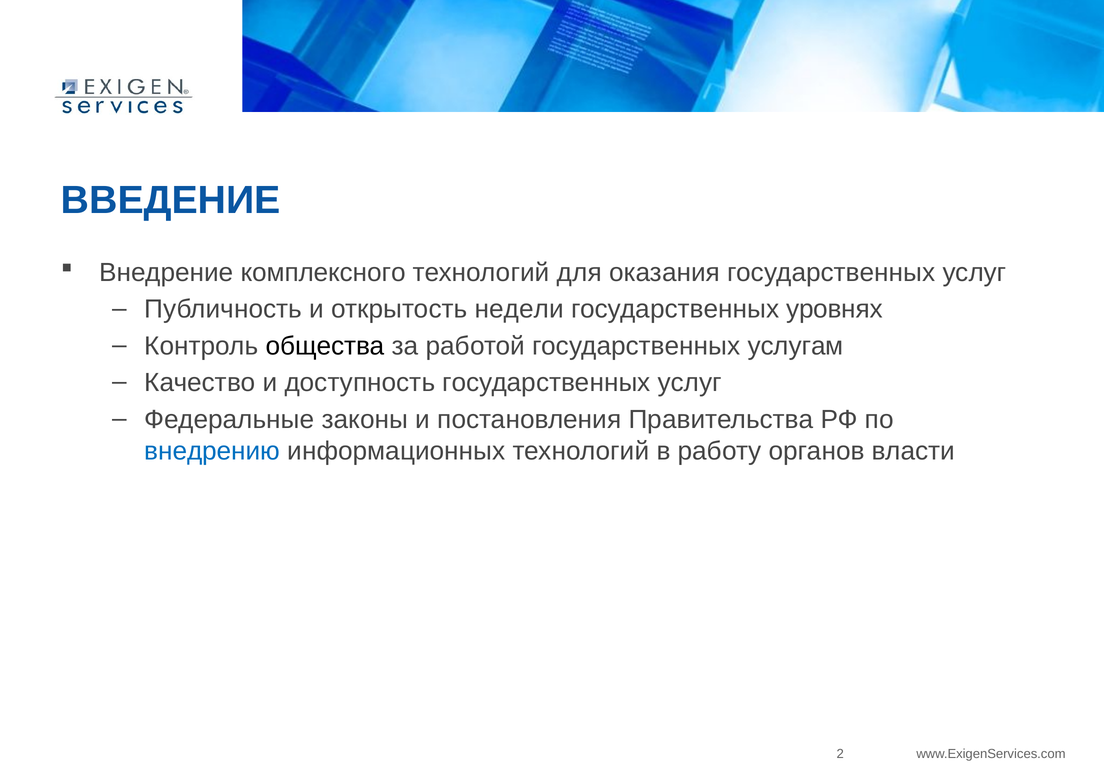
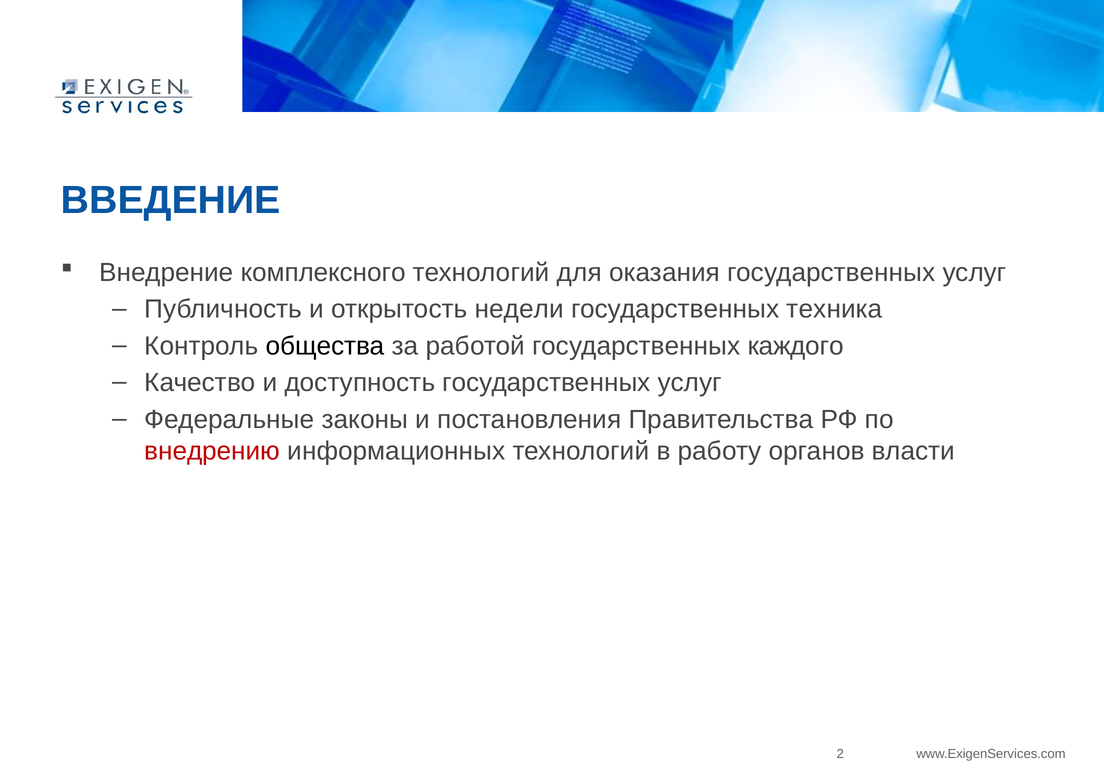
уровнях: уровнях -> техника (834, 310)
услугам: услугам -> каждого (796, 346)
внедрению colour: blue -> red (212, 451)
